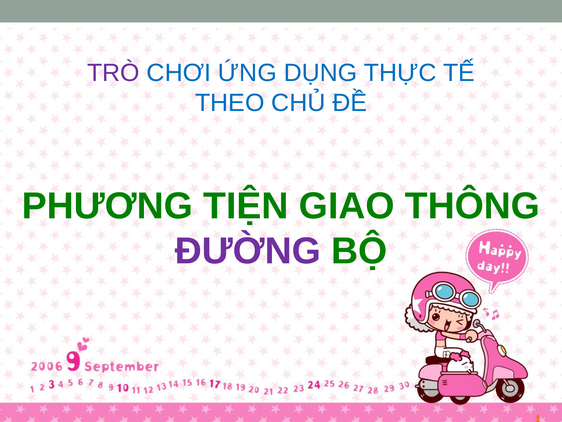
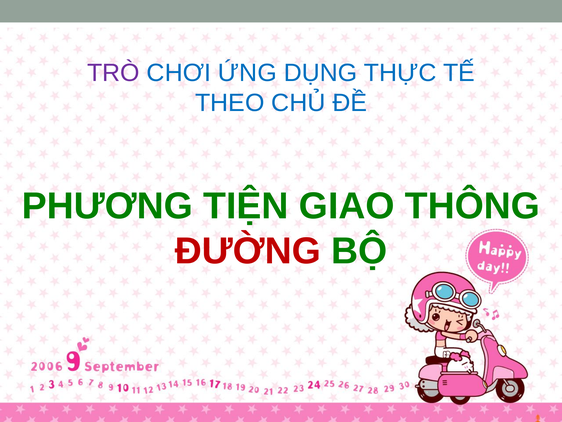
ĐƯỜNG colour: purple -> red (248, 251)
